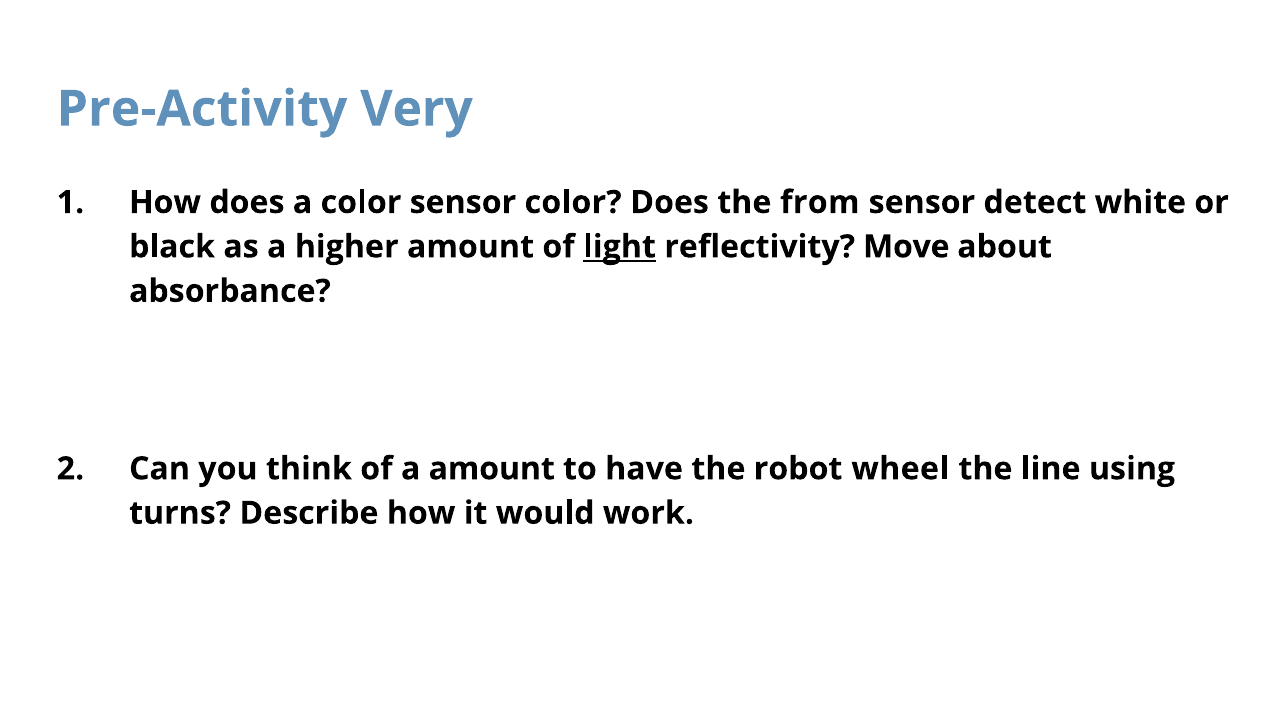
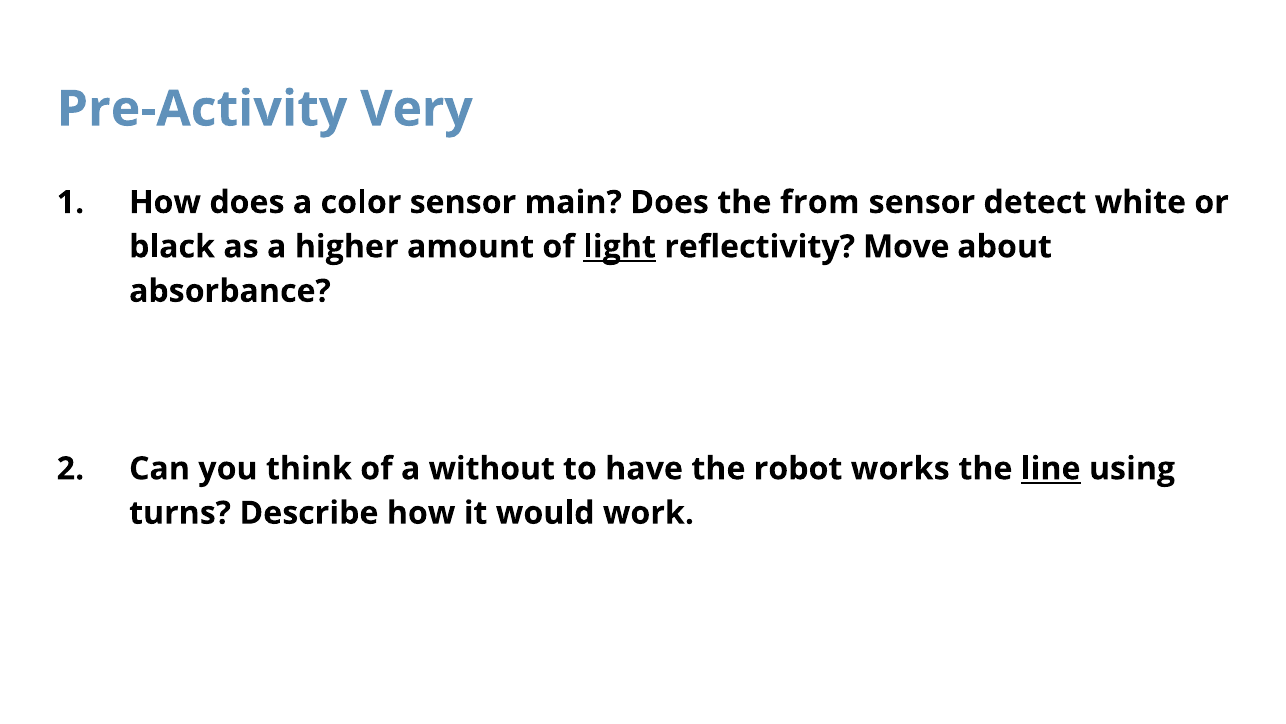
sensor color: color -> main (573, 202)
a amount: amount -> without (492, 468)
wheel: wheel -> works (900, 468)
line underline: none -> present (1051, 468)
